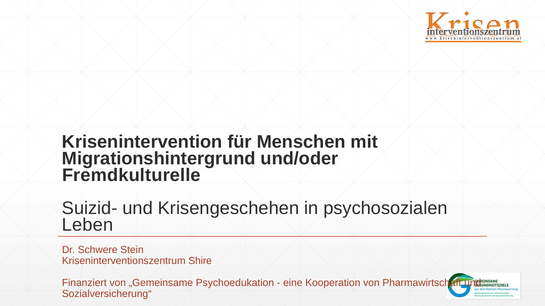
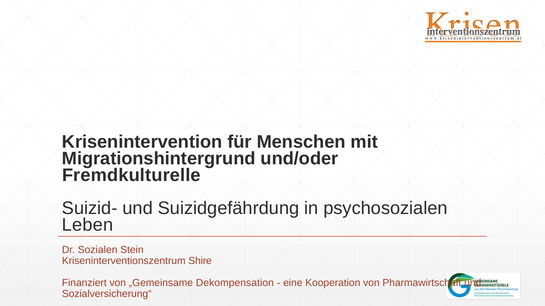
Krisengeschehen: Krisengeschehen -> Suizidgefährdung (229, 209)
Schwere: Schwere -> Sozialen (98, 250)
Psychoedukation: Psychoedukation -> Dekompensation (235, 283)
